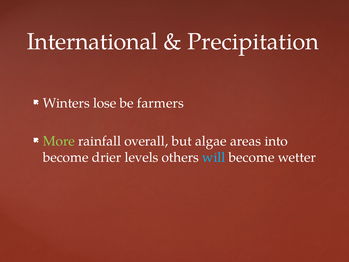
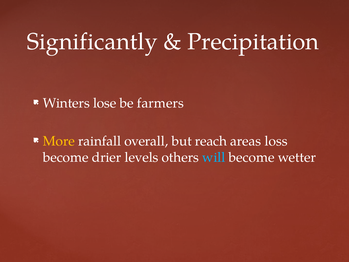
International: International -> Significantly (92, 42)
More colour: light green -> yellow (59, 141)
algae: algae -> reach (211, 141)
into: into -> loss (276, 141)
